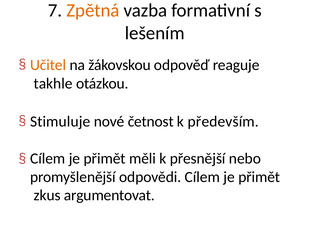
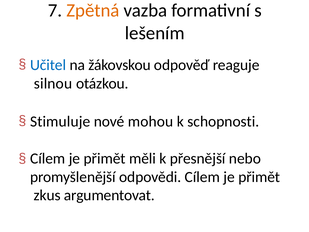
Učitel colour: orange -> blue (48, 65)
takhle: takhle -> silnou (53, 83)
četnost: četnost -> mohou (151, 121)
především: především -> schopnosti (223, 121)
